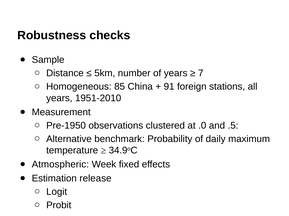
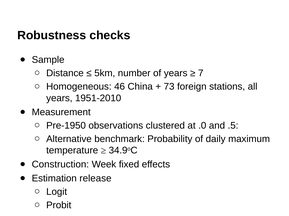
85: 85 -> 46 (120, 87)
91: 91 -> 73 (169, 87)
Atmospheric: Atmospheric -> Construction (60, 165)
